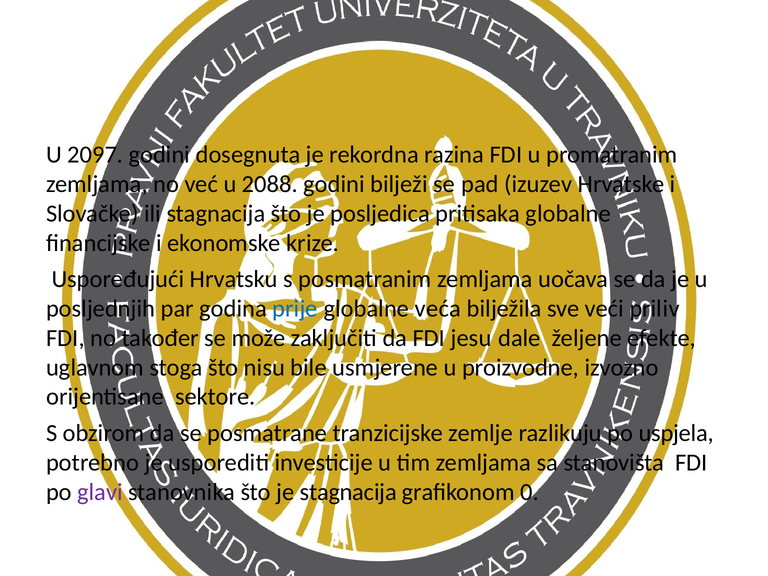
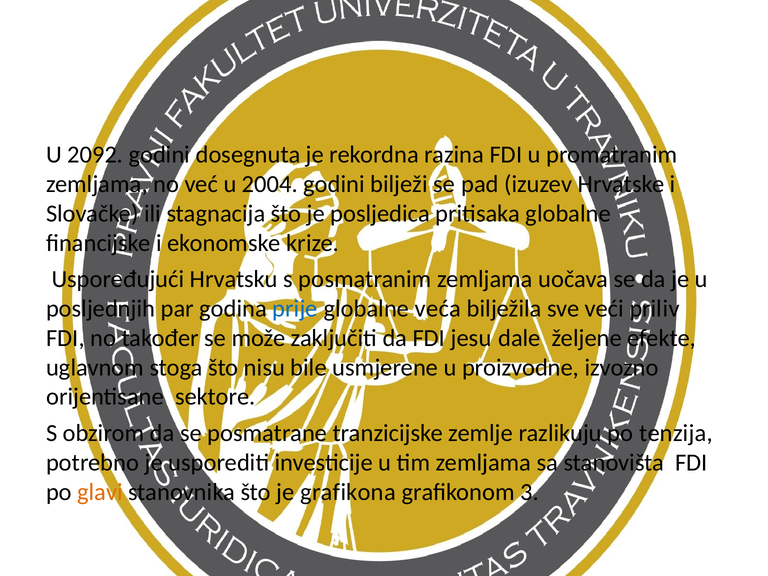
2097: 2097 -> 2092 (95, 155)
2088: 2088 -> 2004 (270, 184)
uspjela: uspjela -> tenzija (676, 433)
glavi colour: purple -> orange (100, 492)
je stagnacija: stagnacija -> grafikona (348, 492)
0: 0 -> 3 (530, 492)
